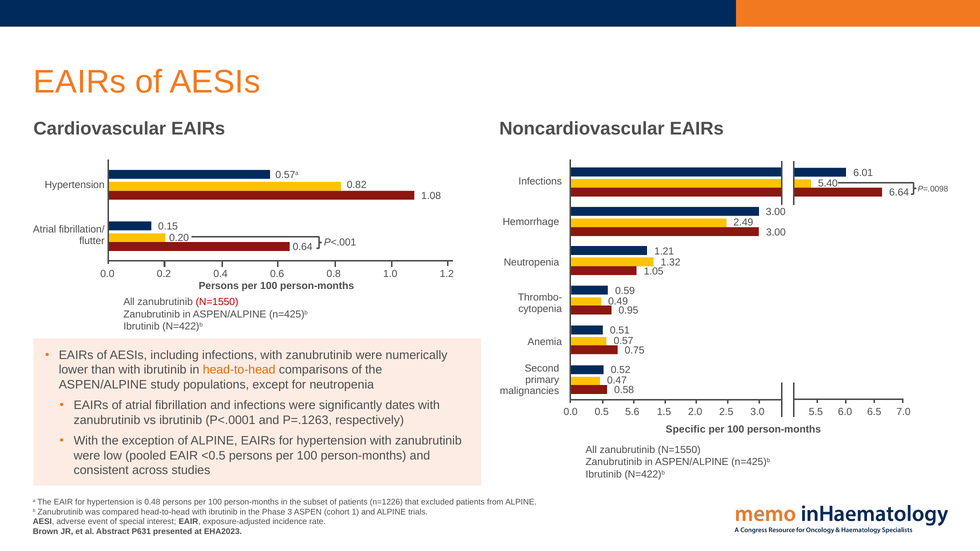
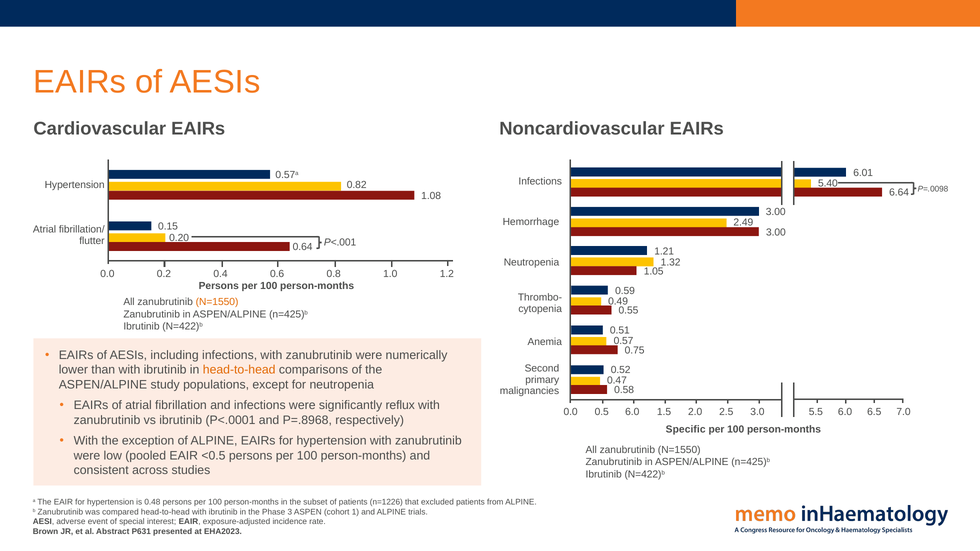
N=1550 colour: red -> orange (217, 302)
0.95: 0.95 -> 0.55 (628, 311)
dates: dates -> reflux (400, 406)
0.5 5.6: 5.6 -> 6.0 (632, 412)
P=.1263: P=.1263 -> P=.8968 (307, 420)
